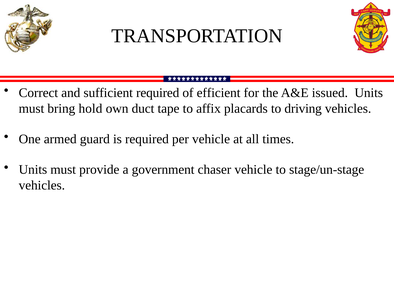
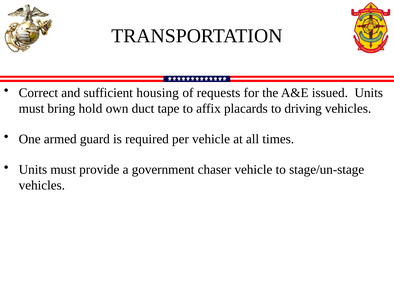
sufficient required: required -> housing (158, 93)
efficient: efficient -> requests (218, 93)
